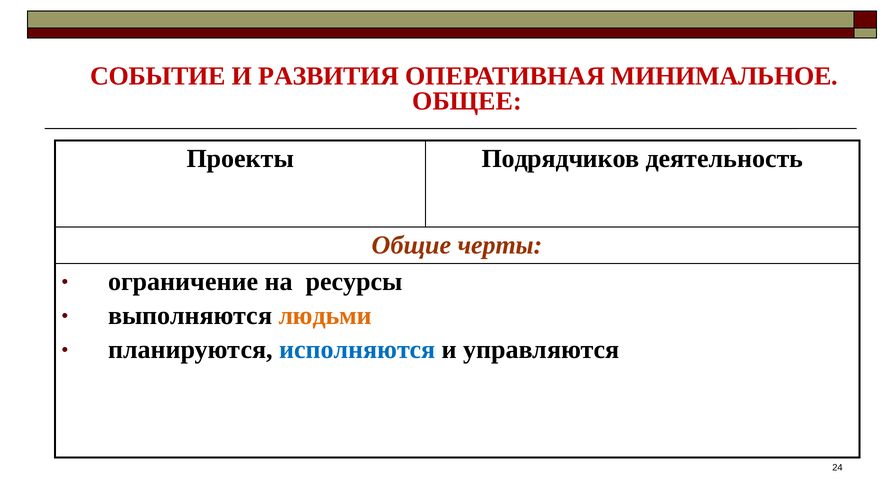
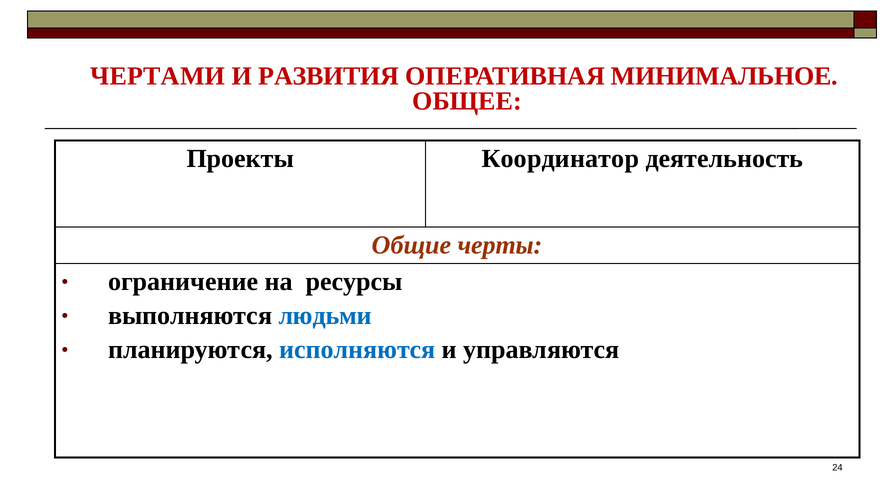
СОБЫТИЕ: СОБЫТИЕ -> ЧЕРТАМИ (158, 76)
Подрядчиков: Подрядчиков -> Координатор (560, 159)
людьми colour: orange -> blue (325, 316)
